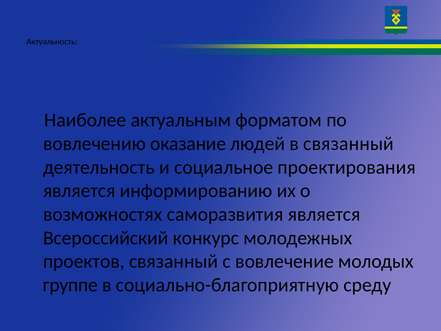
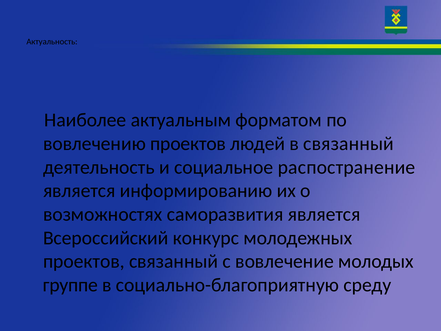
вовлечению оказание: оказание -> проектов (188, 144)
проектирования: проектирования -> распостранение (347, 167)
